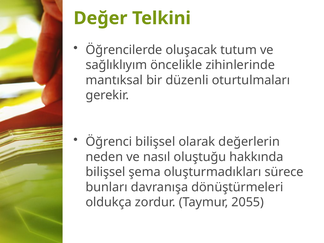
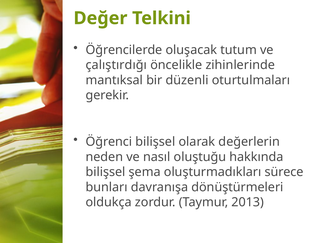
sağlıklıyım: sağlıklıyım -> çalıştırdığı (116, 65)
2055: 2055 -> 2013 (248, 202)
